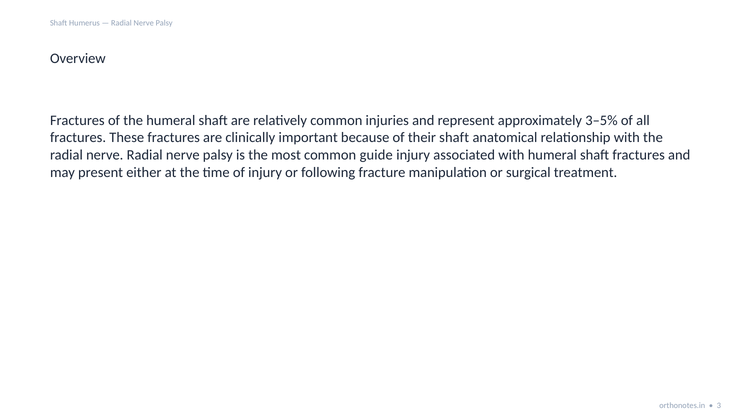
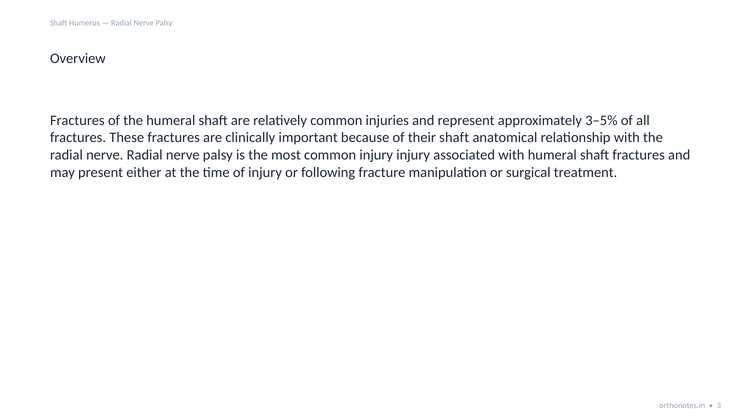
common guide: guide -> injury (376, 155)
